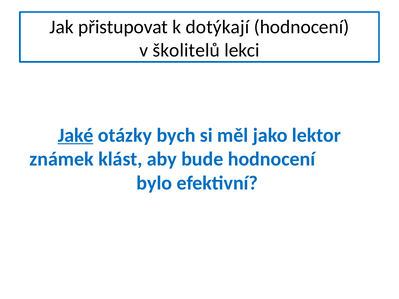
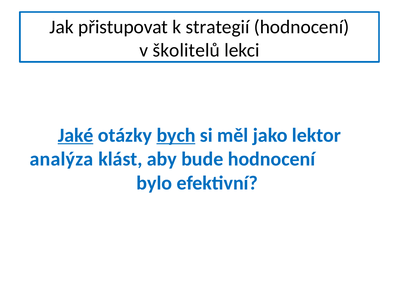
dotýkají: dotýkají -> strategií (218, 27)
bych underline: none -> present (176, 135)
známek: známek -> analýza (61, 159)
